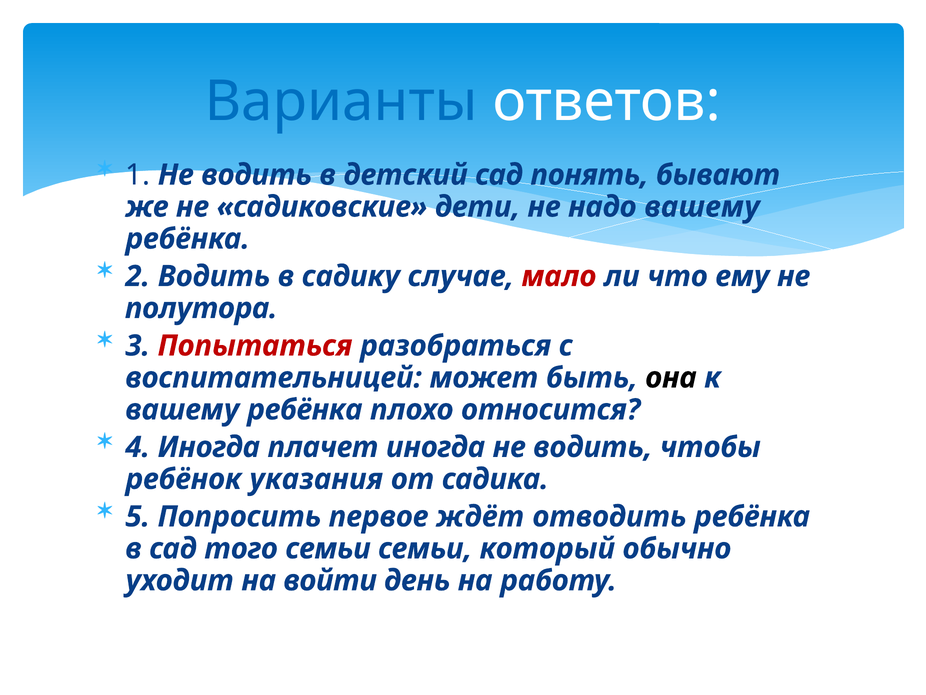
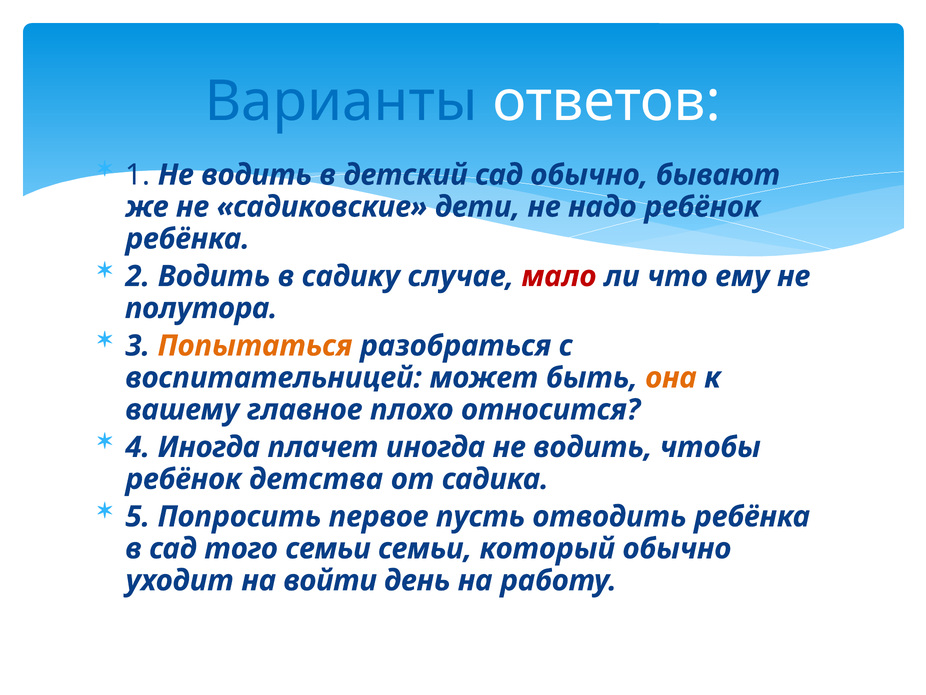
сад понять: понять -> обычно (589, 175)
надо вашему: вашему -> ребёнок (702, 207)
Попытаться colour: red -> orange (255, 346)
она colour: black -> orange (671, 377)
ребёнка: ребёнка -> главное (305, 409)
указания: указания -> детства (316, 479)
ждёт: ждёт -> пусть (480, 516)
